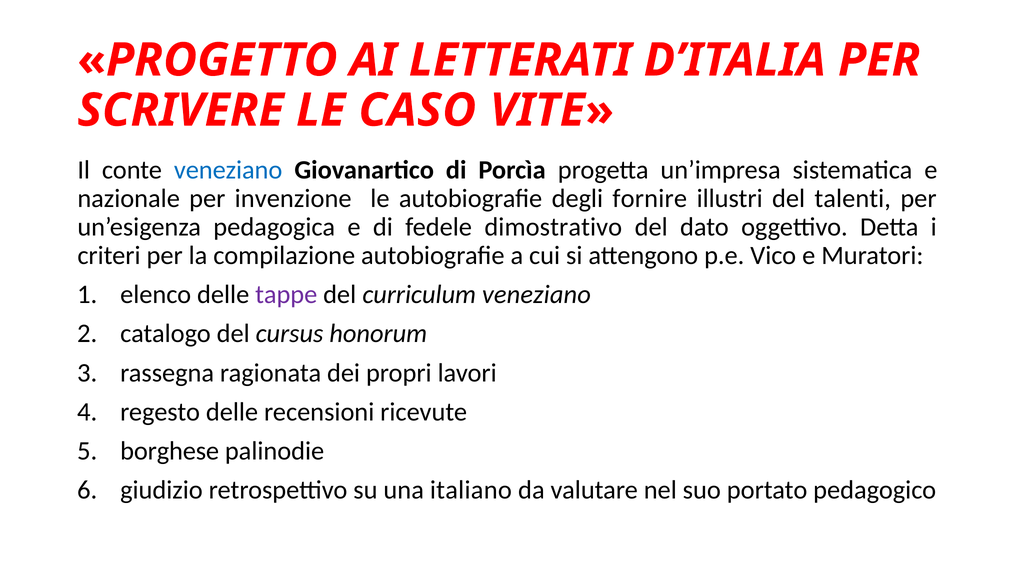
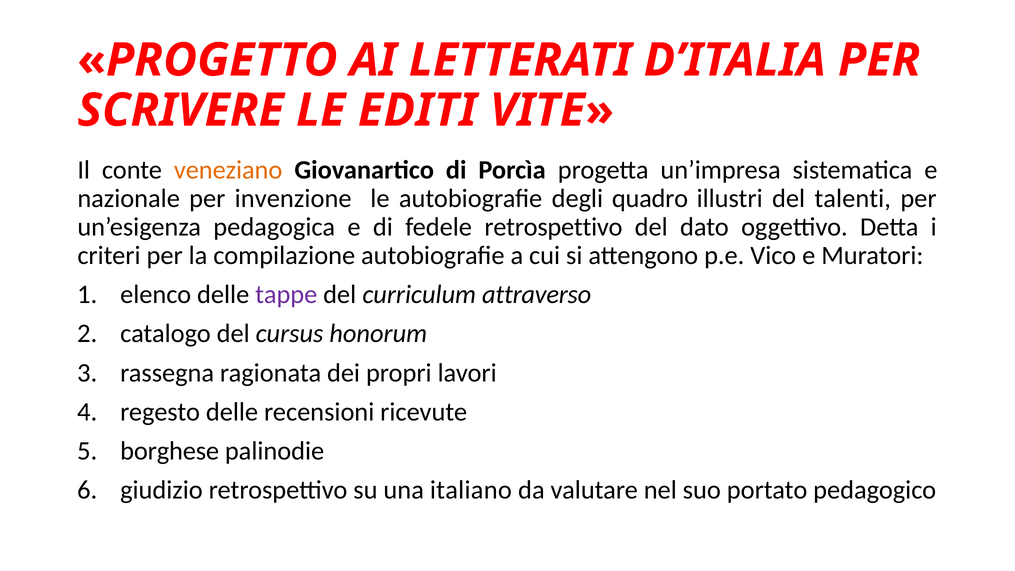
CASO: CASO -> EDITI (417, 110)
veneziano colour: blue -> orange (228, 170)
fornire: fornire -> quadro (650, 198)
fedele dimostrativo: dimostrativo -> retrospettivo (553, 227)
curriculum veneziano: veneziano -> attraverso (537, 295)
